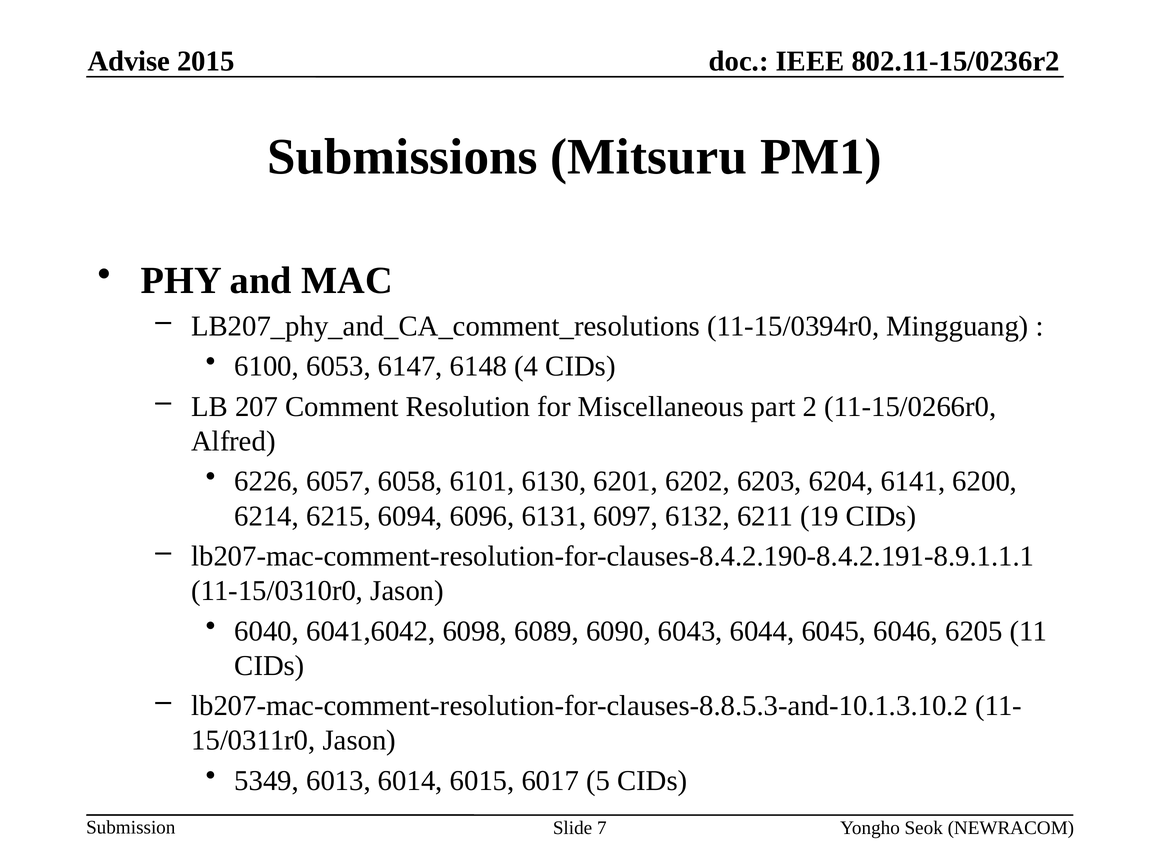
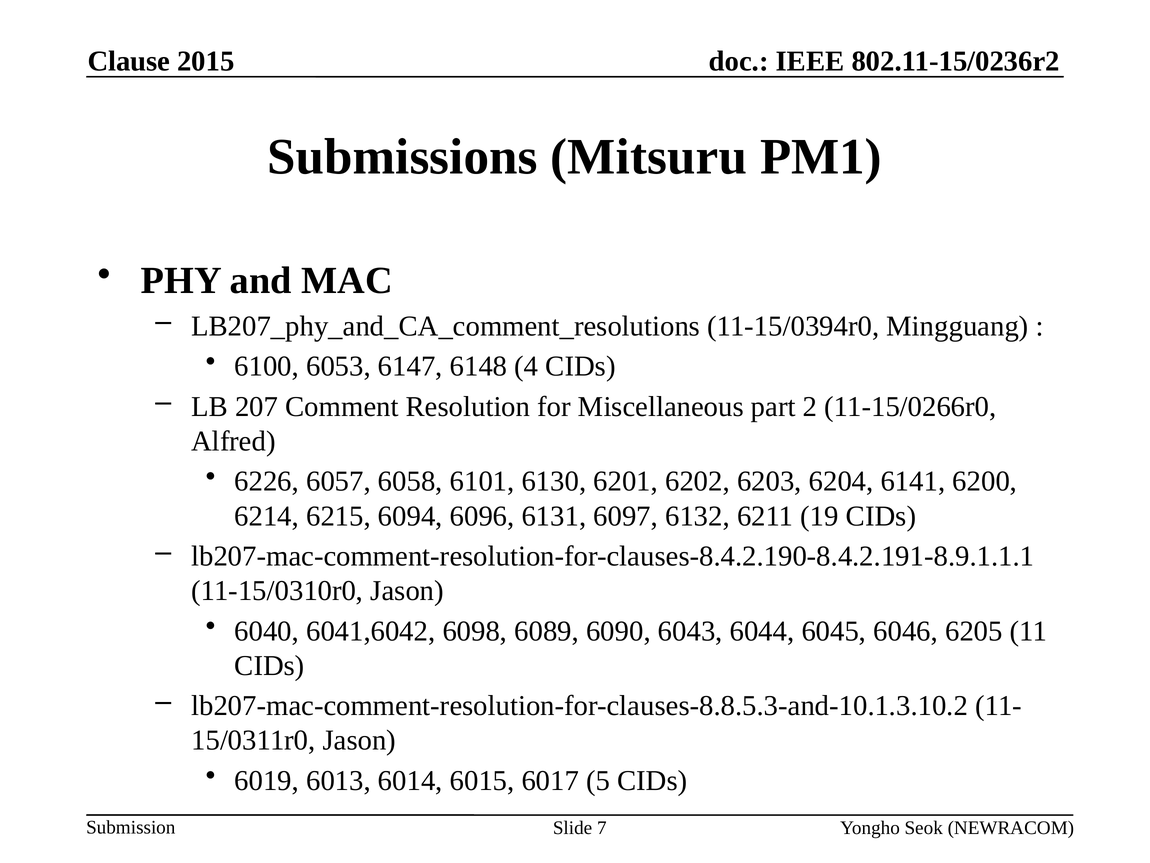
Advise: Advise -> Clause (129, 61)
5349: 5349 -> 6019 (267, 780)
